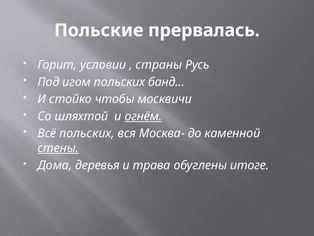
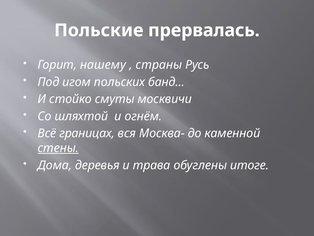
условии: условии -> нашему (103, 65)
чтобы: чтобы -> смуты (115, 99)
огнём underline: present -> none (143, 116)
Всё польских: польских -> границах (87, 133)
